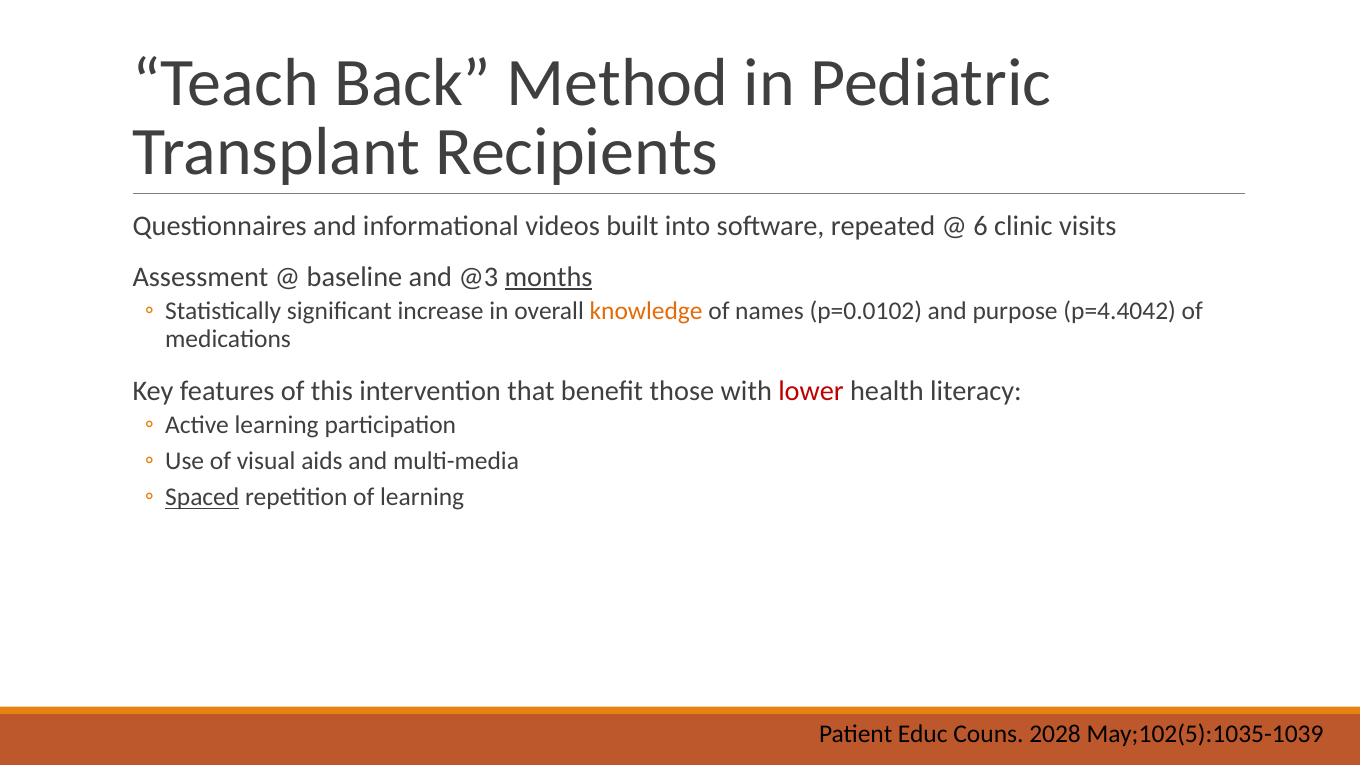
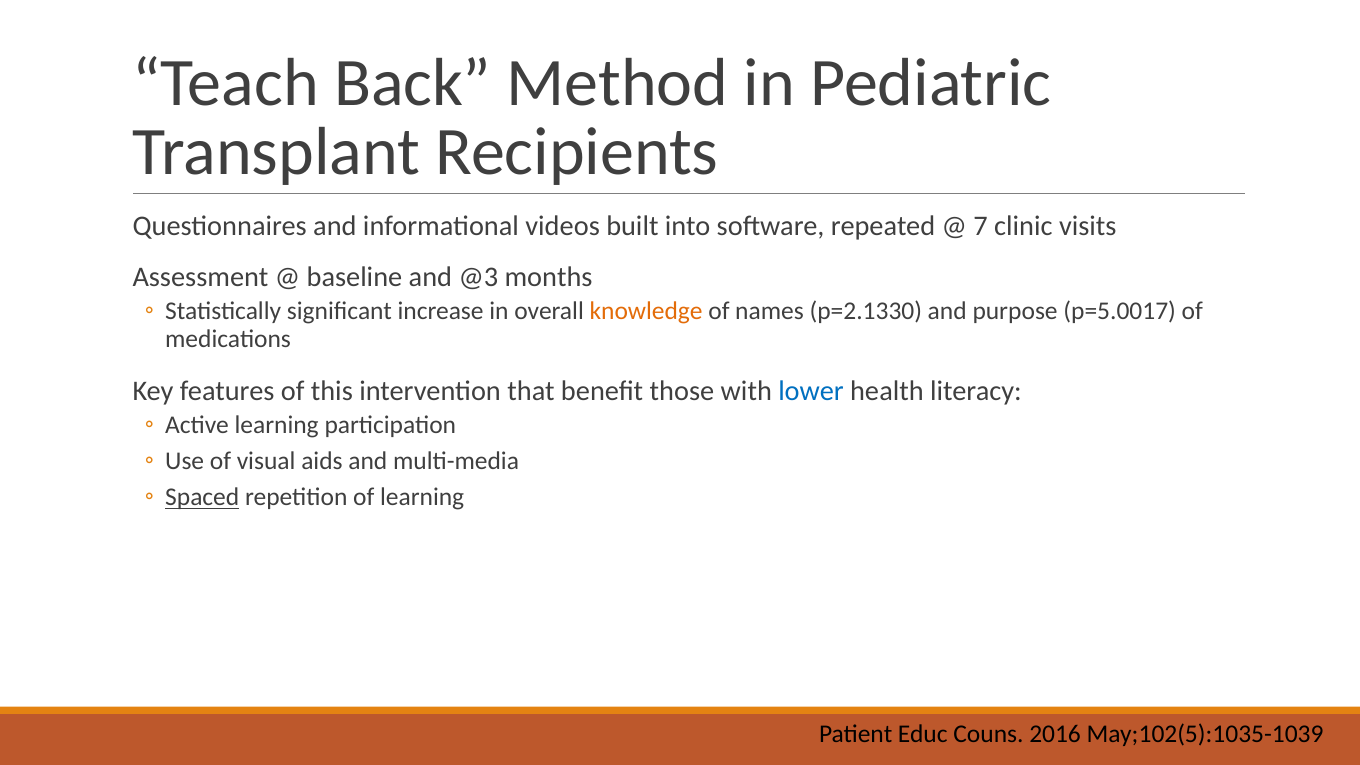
6: 6 -> 7 (981, 226)
months underline: present -> none (549, 277)
p=0.0102: p=0.0102 -> p=2.1330 (866, 311)
p=4.4042: p=4.4042 -> p=5.0017 (1120, 311)
lower colour: red -> blue (811, 391)
2028: 2028 -> 2016 (1055, 734)
